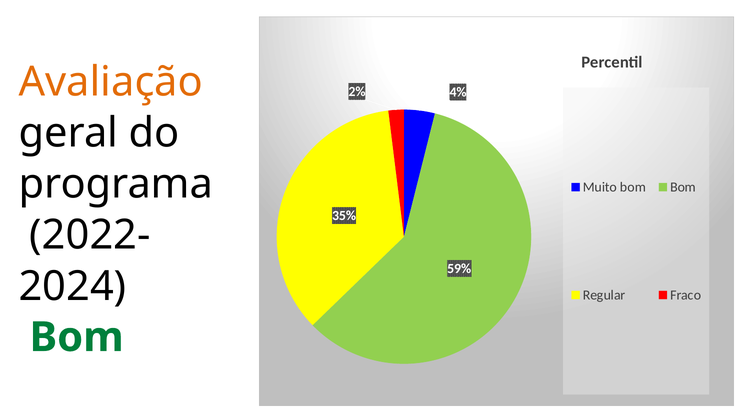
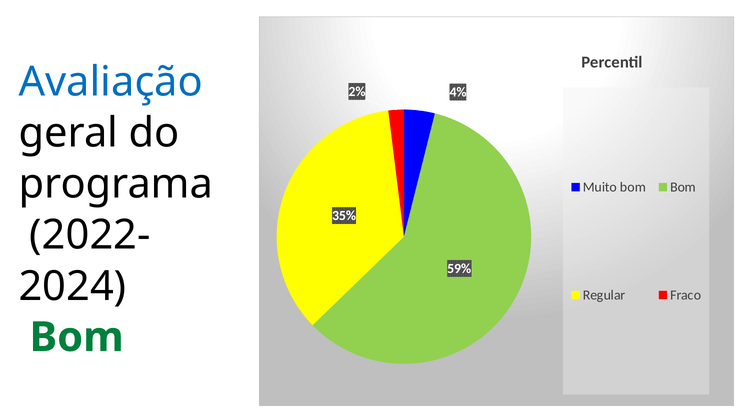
Avaliação colour: orange -> blue (111, 82)
